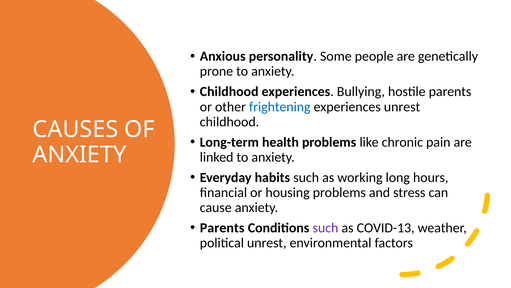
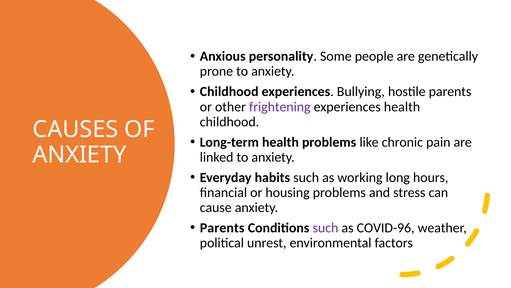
frightening colour: blue -> purple (280, 107)
experiences unrest: unrest -> health (402, 107)
COVID-13: COVID-13 -> COVID-96 (386, 227)
